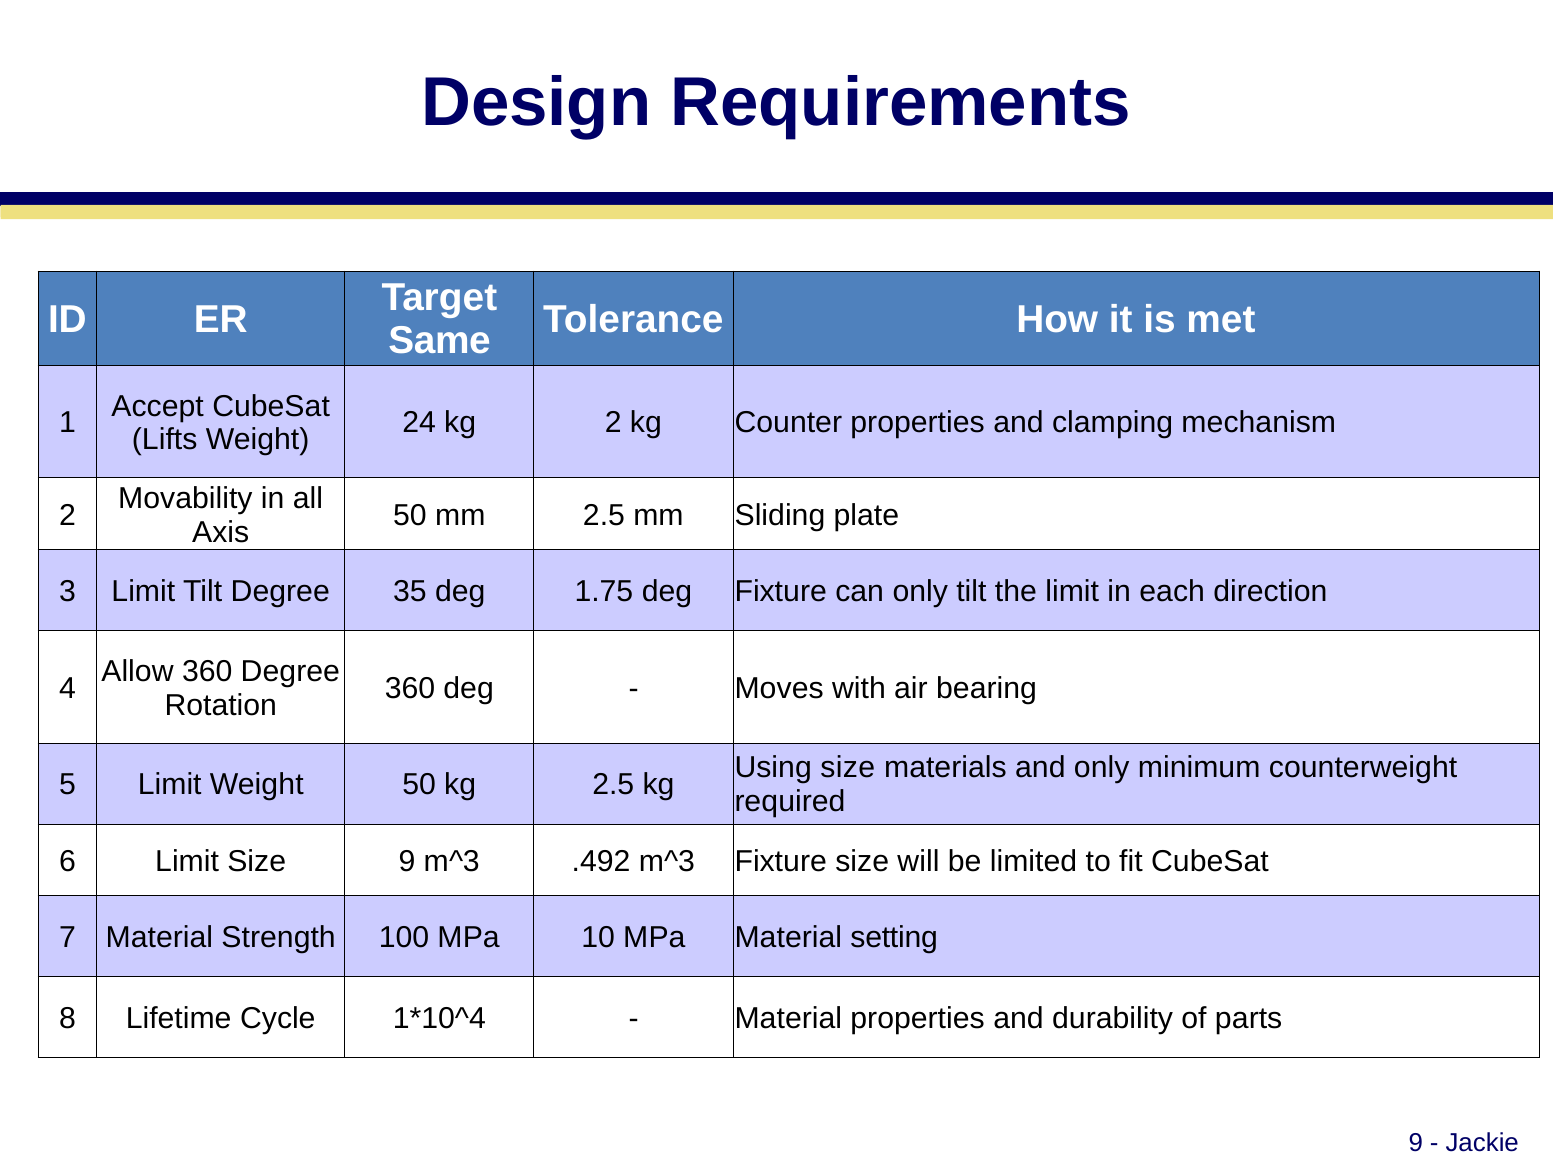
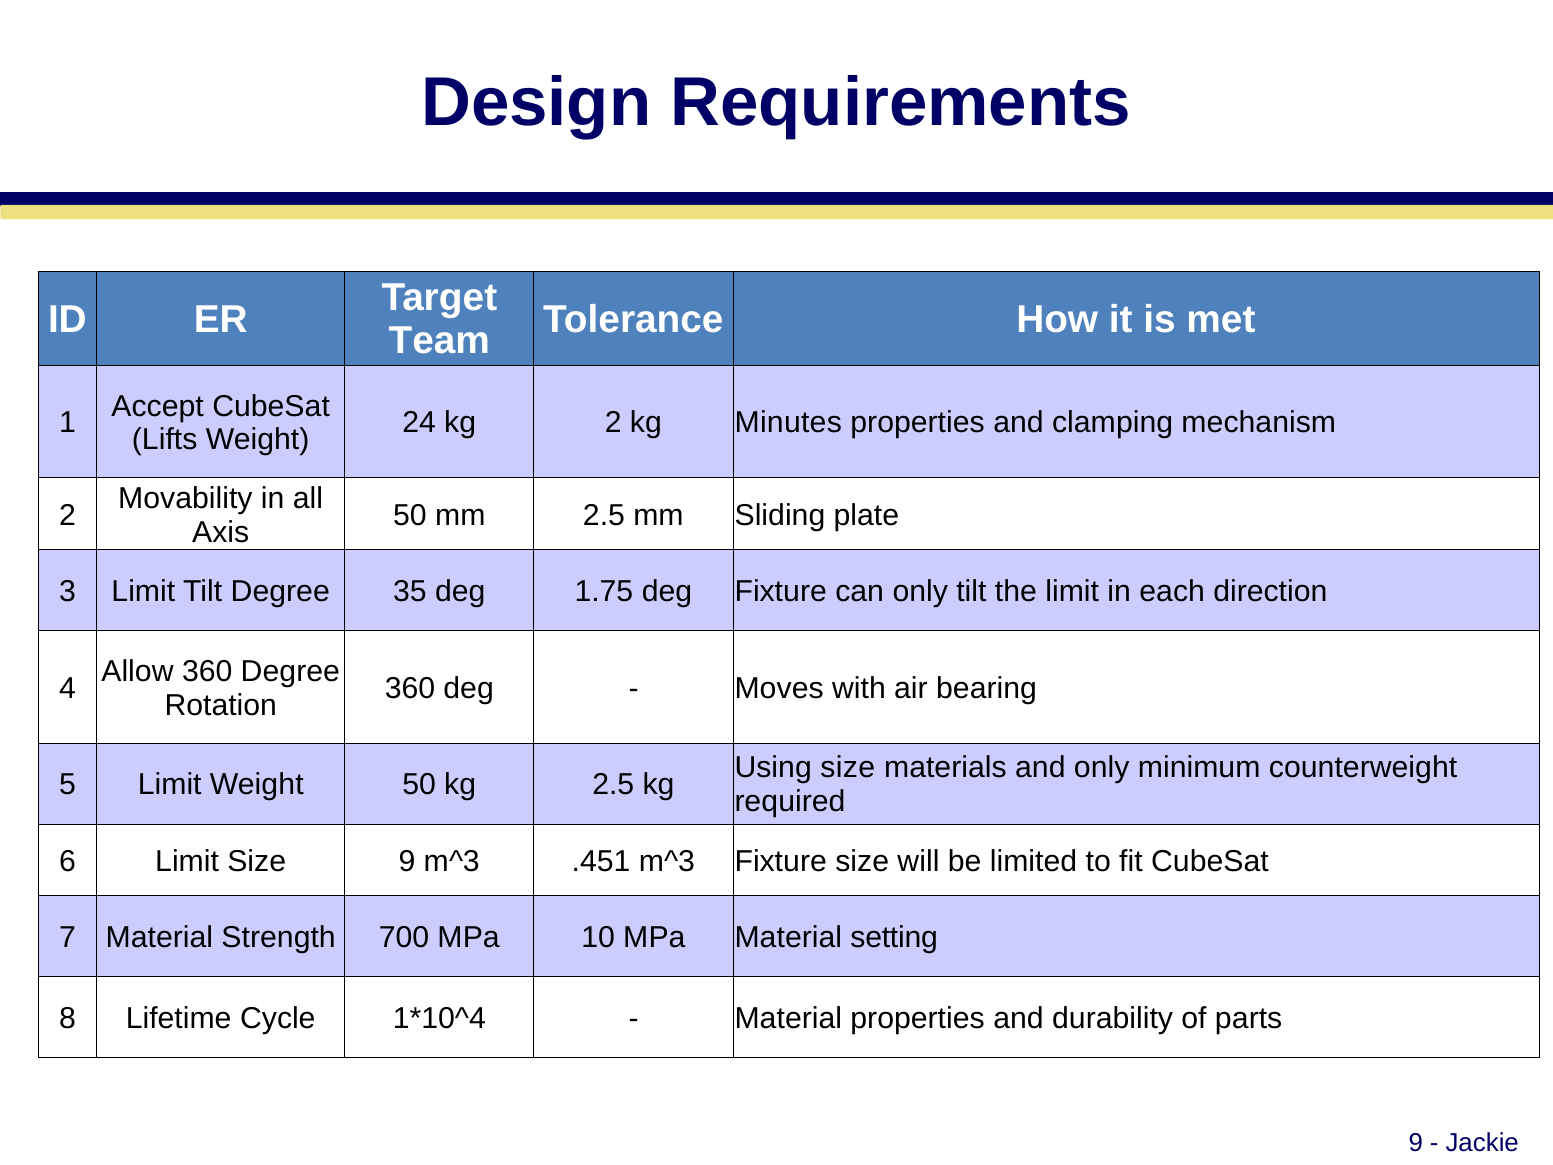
Same: Same -> Team (439, 341)
Counter: Counter -> Minutes (788, 423)
.492: .492 -> .451 (601, 861)
100: 100 -> 700 (404, 938)
